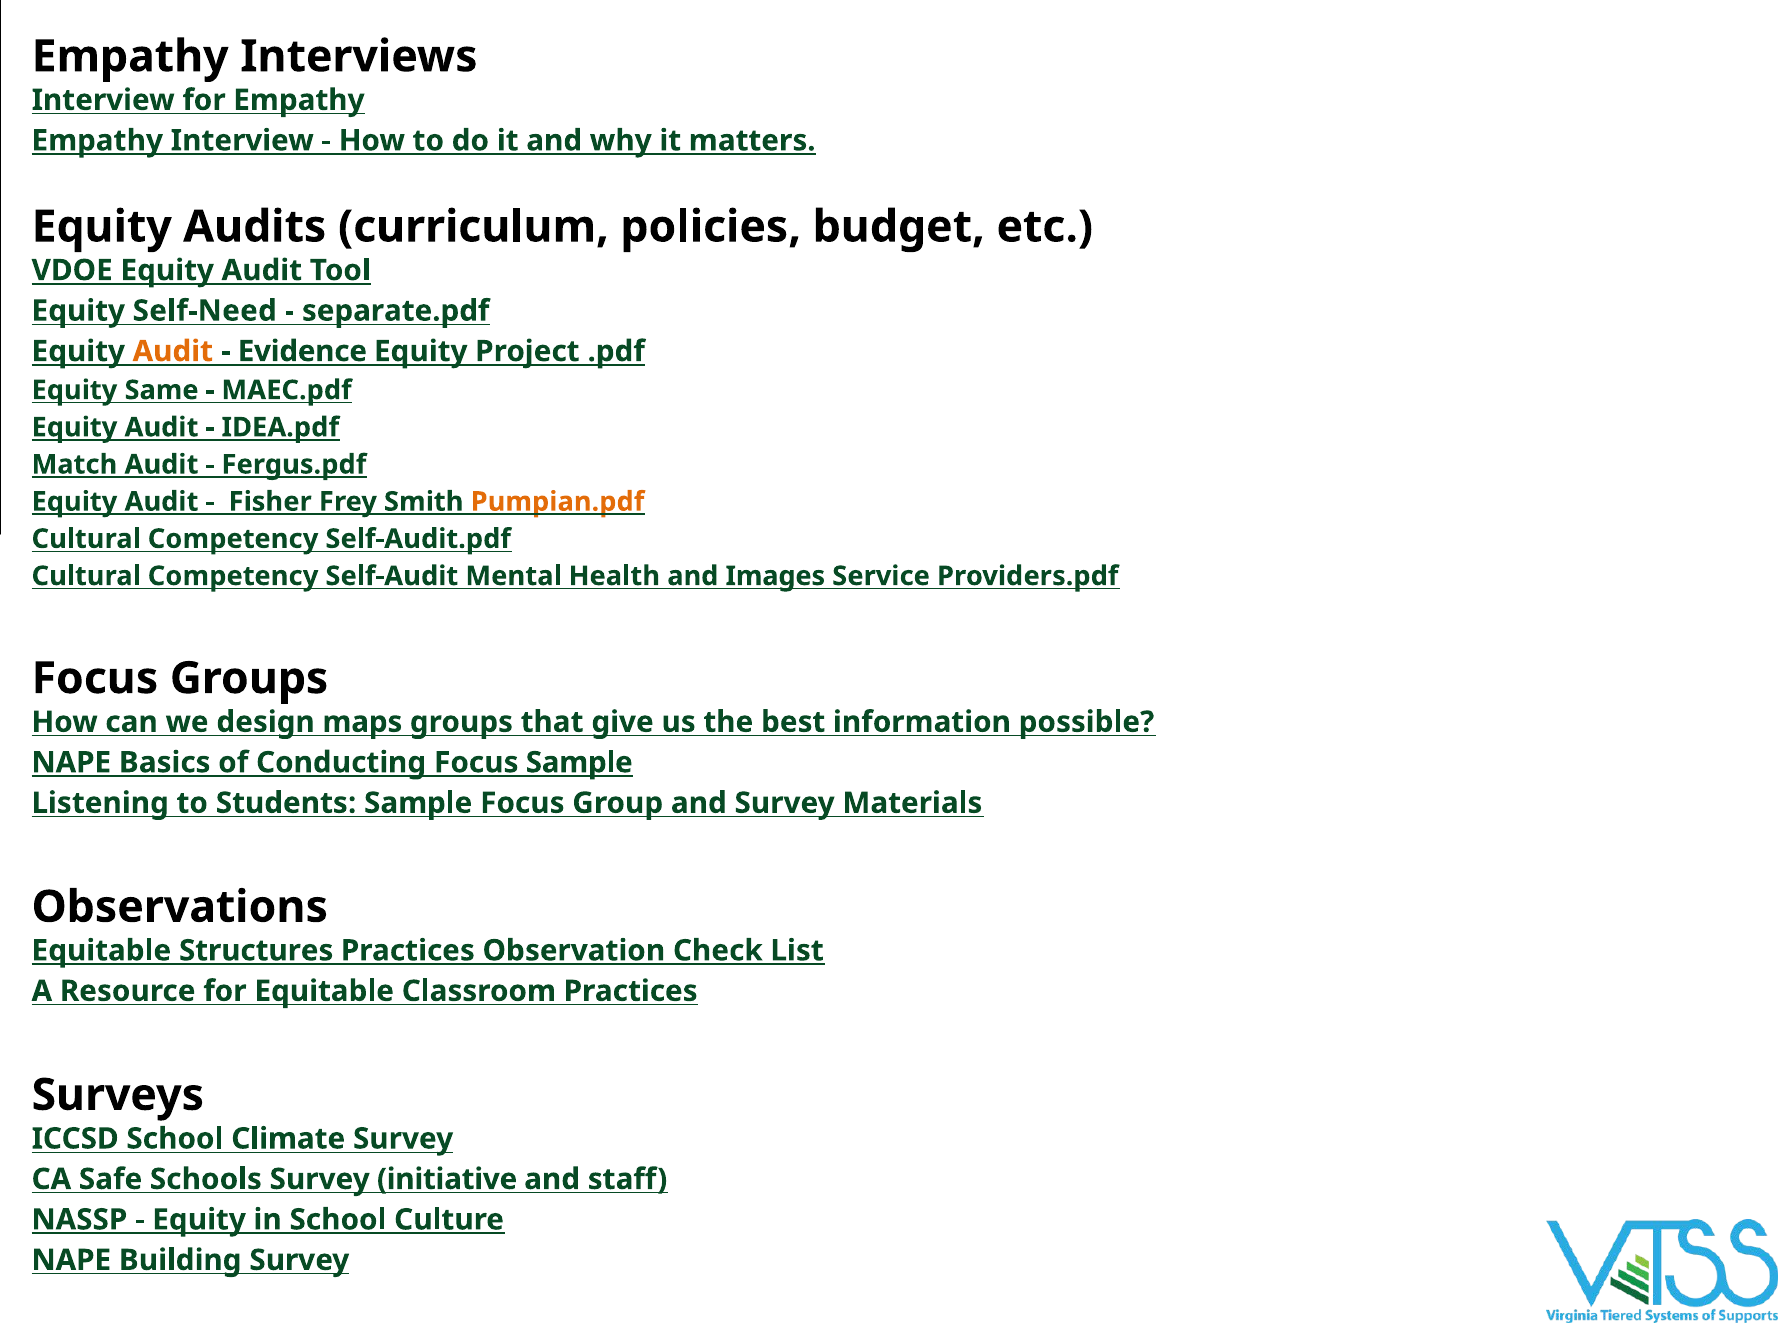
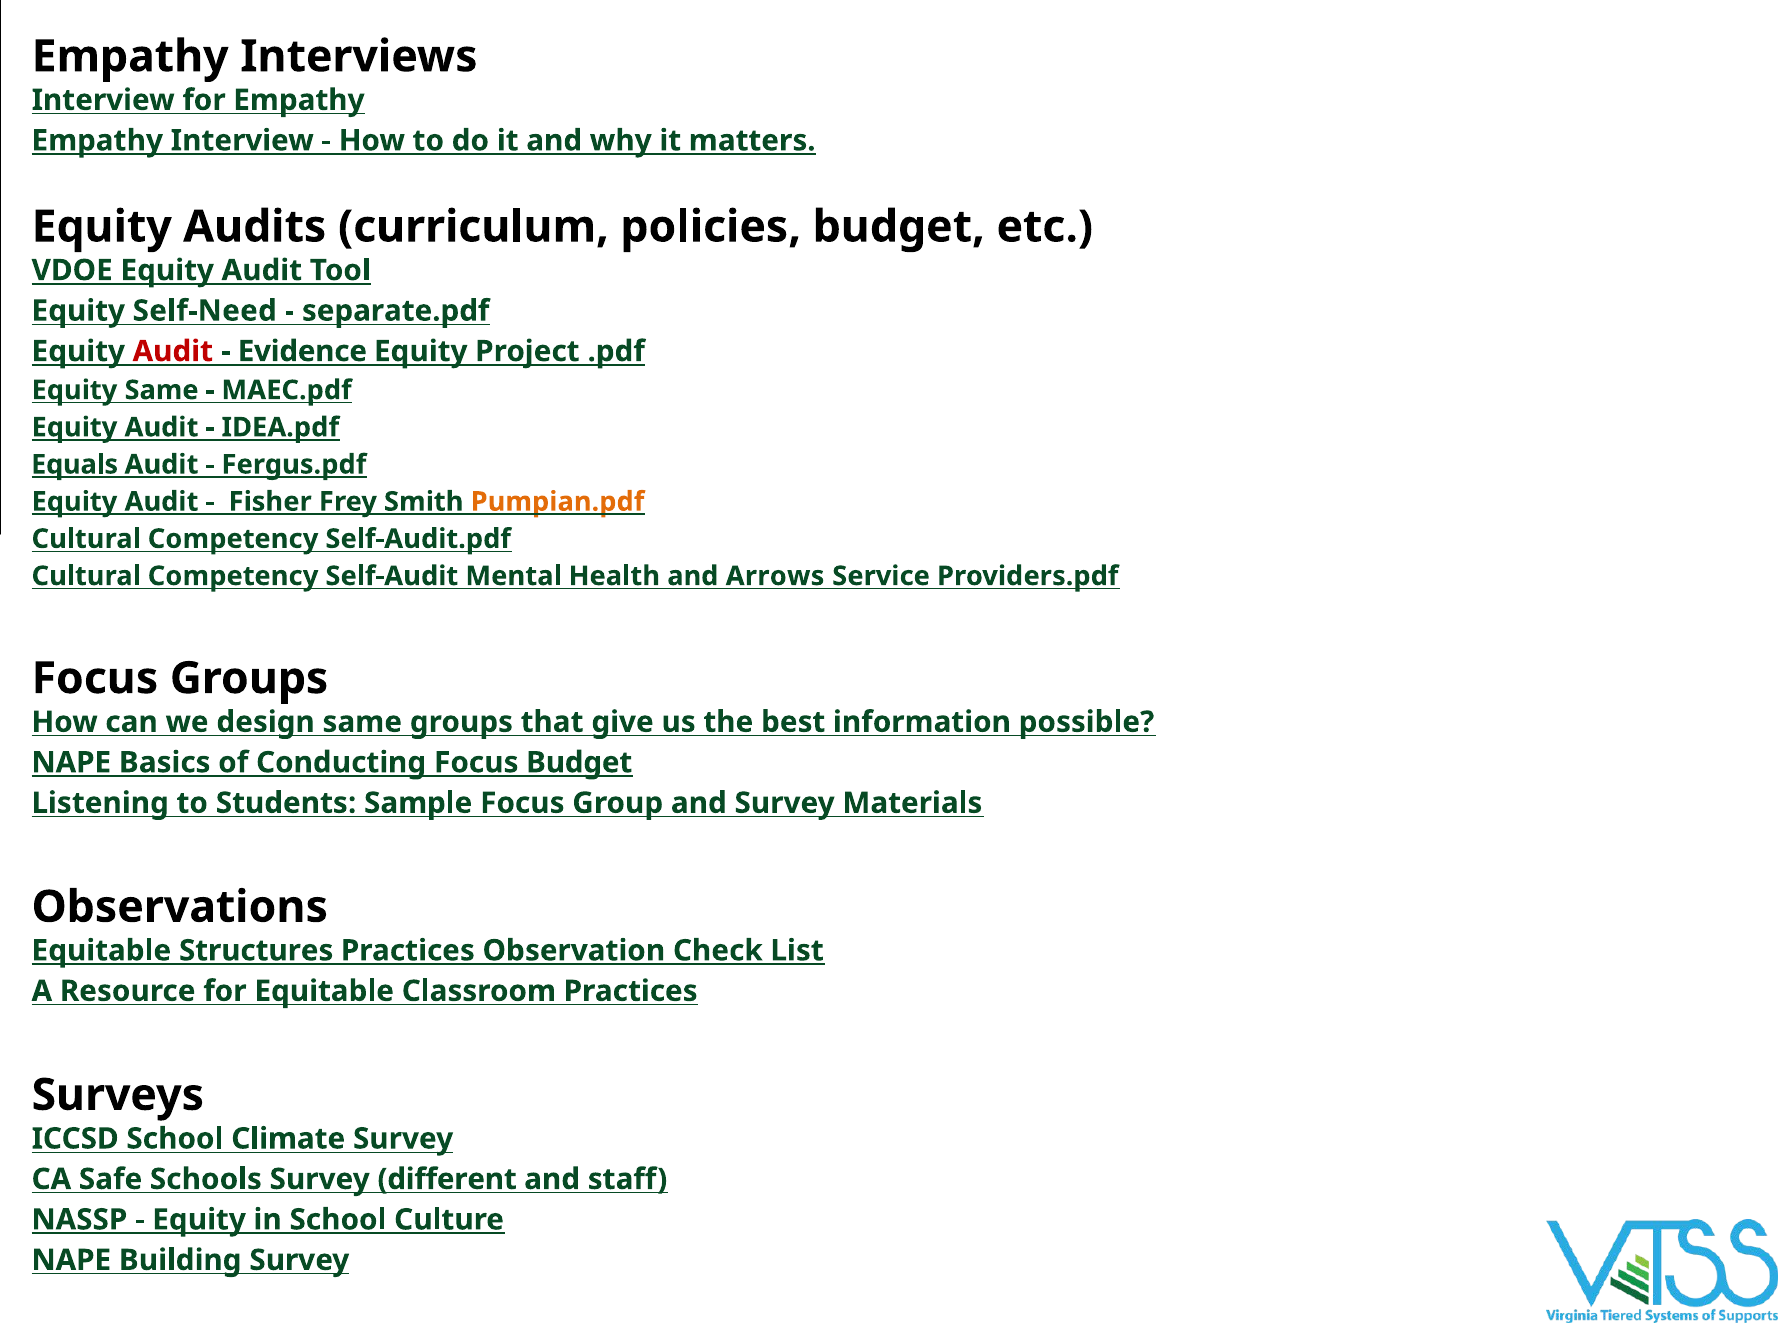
Audit colour: orange -> red (173, 351)
Match: Match -> Equals (75, 464)
Images: Images -> Arrows (775, 576)
design maps: maps -> same (362, 722)
Focus Sample: Sample -> Budget (579, 762)
Survey initiative: initiative -> different (447, 1179)
